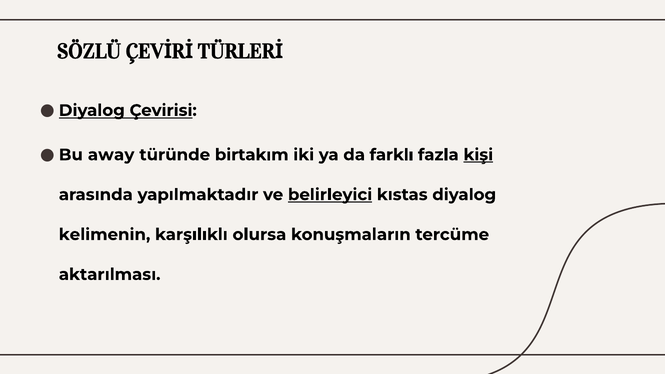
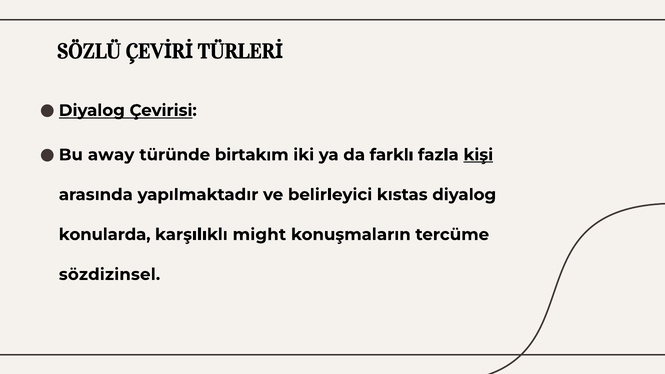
belirleyici underline: present -> none (330, 195)
kelimenin: kelimenin -> konularda (105, 235)
olursa: olursa -> might (259, 235)
aktarılması: aktarılması -> sözdizinsel (110, 275)
